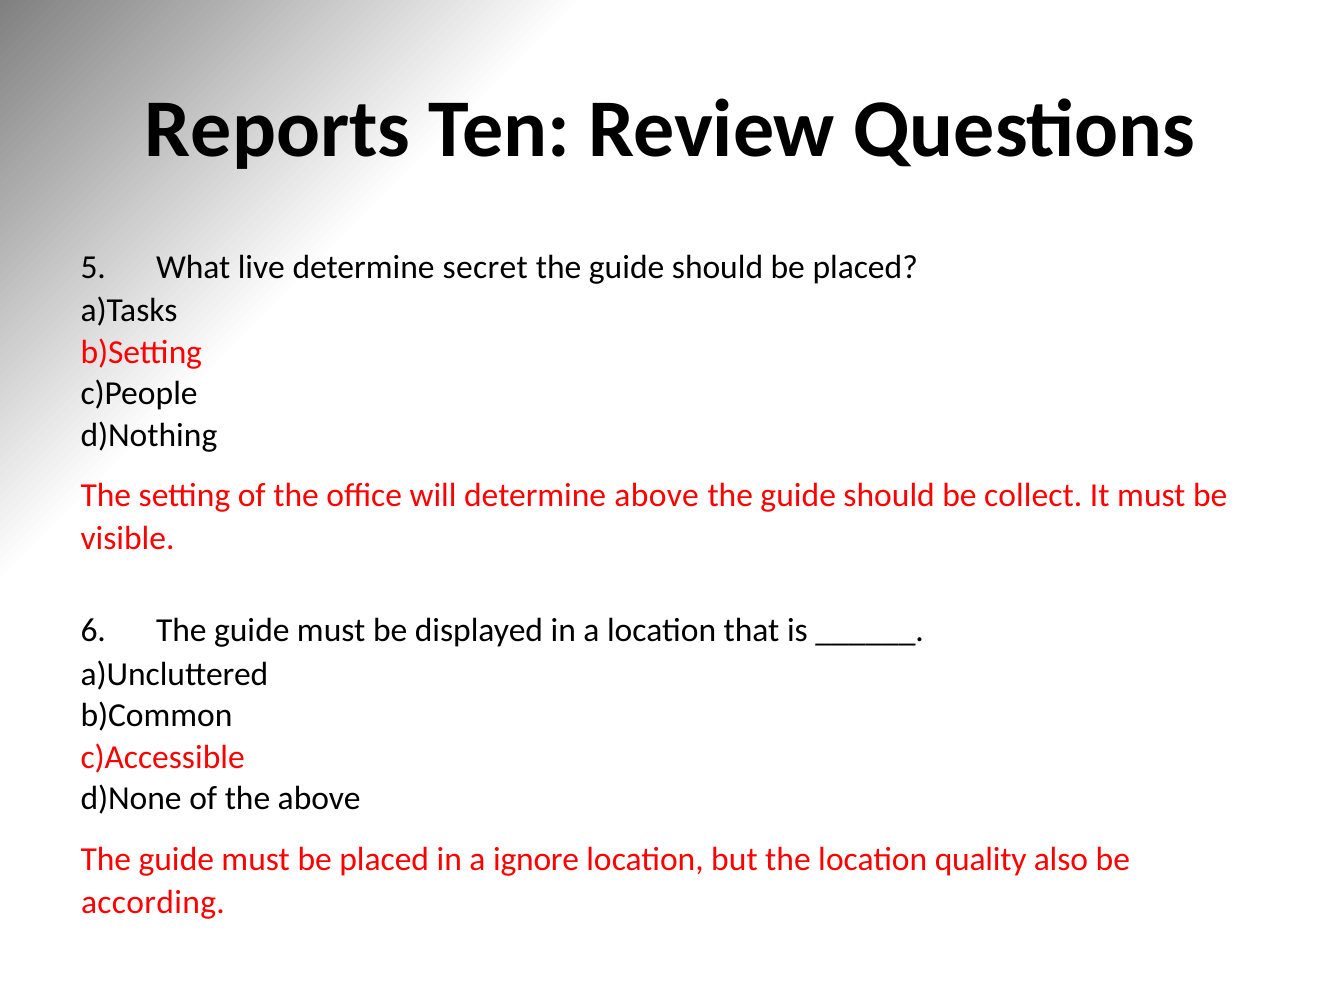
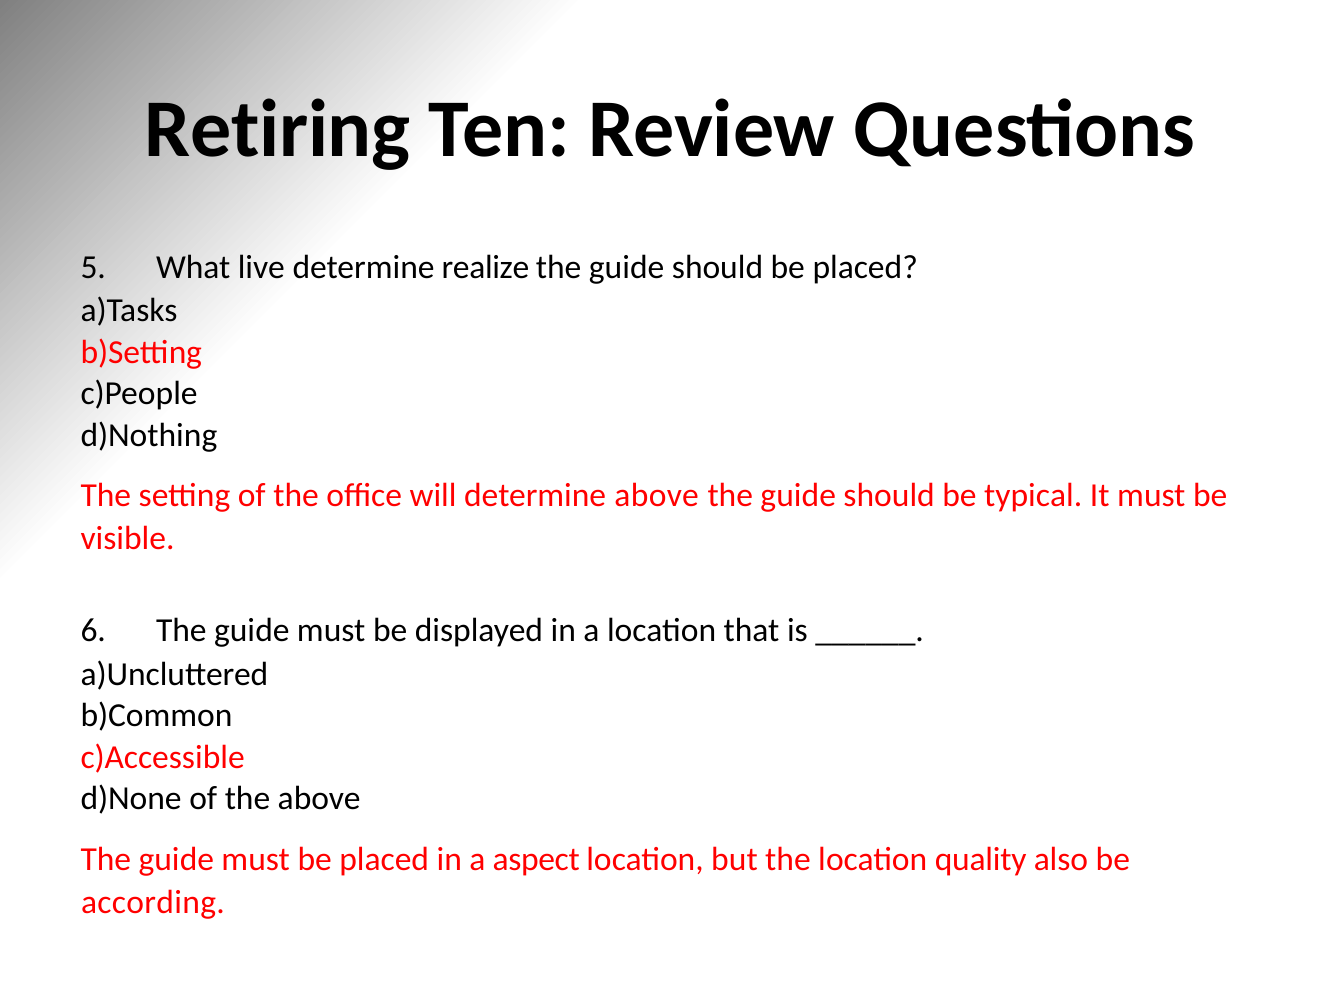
Reports: Reports -> Retiring (278, 130)
secret: secret -> realize (485, 267)
collect: collect -> typical (1033, 496)
ignore: ignore -> aspect (536, 859)
